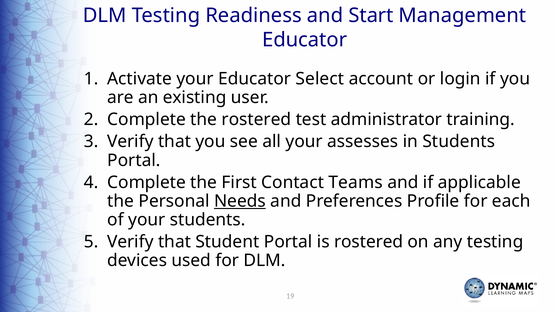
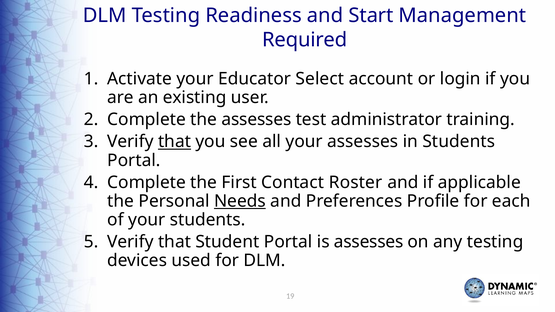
Educator: Educator -> Required (305, 40)
the rostered: rostered -> assesses (256, 120)
that underline: none -> present (175, 142)
Teams: Teams -> Roster (356, 182)
is rostered: rostered -> assesses (369, 242)
